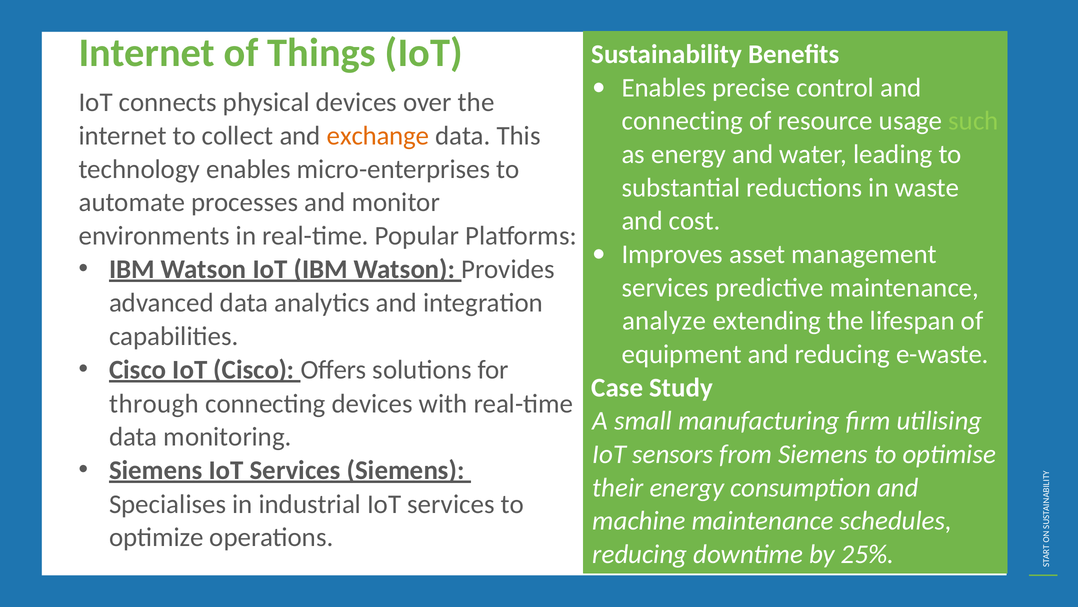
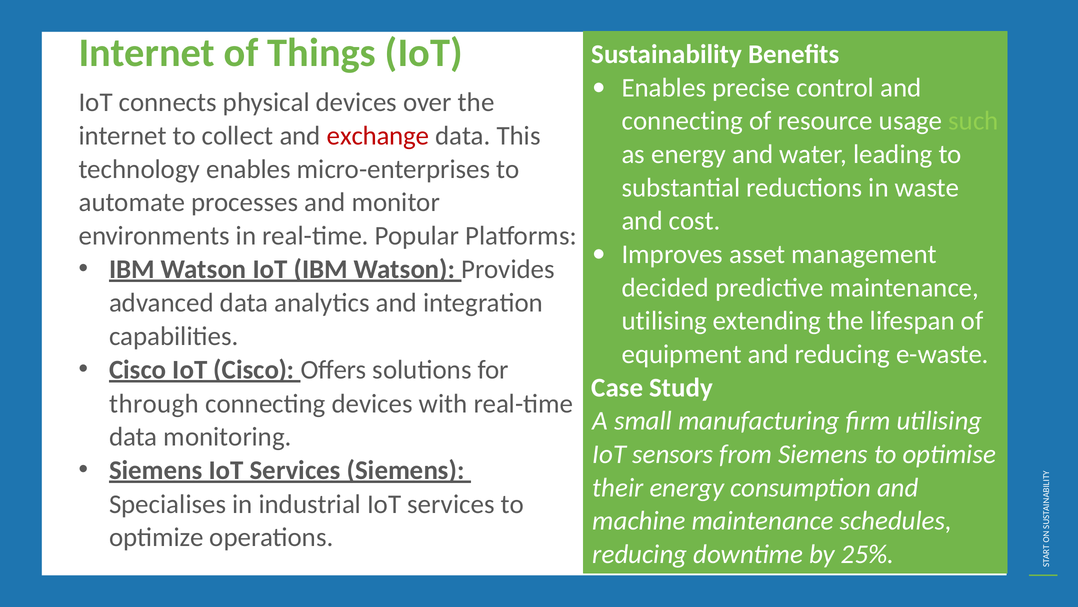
exchange colour: orange -> red (378, 136)
services: services -> decided (665, 287)
analyze: analyze -> utilising (664, 321)
